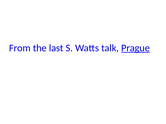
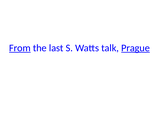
From underline: none -> present (20, 48)
